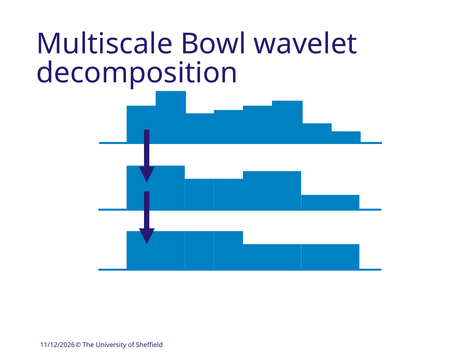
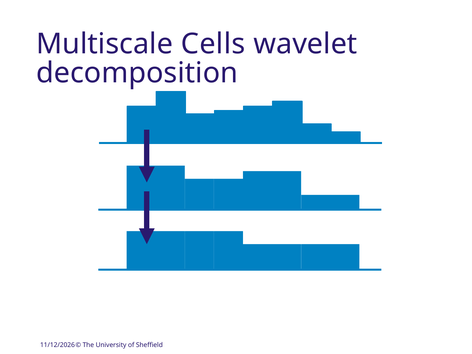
Bowl: Bowl -> Cells (213, 44)
